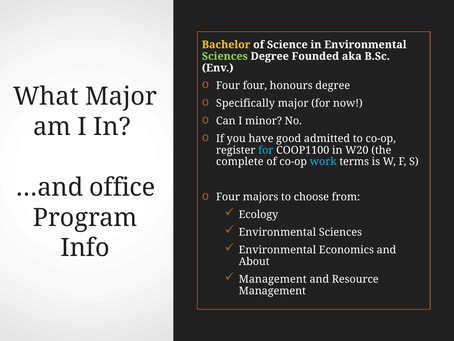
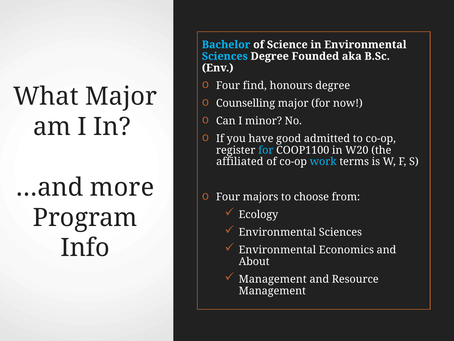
Bachelor colour: yellow -> light blue (226, 45)
Sciences colour: light green -> light blue (225, 56)
Four four: four -> find (255, 85)
Specifically: Specifically -> Counselling (246, 103)
complete: complete -> affiliated (240, 162)
office: office -> more (122, 187)
